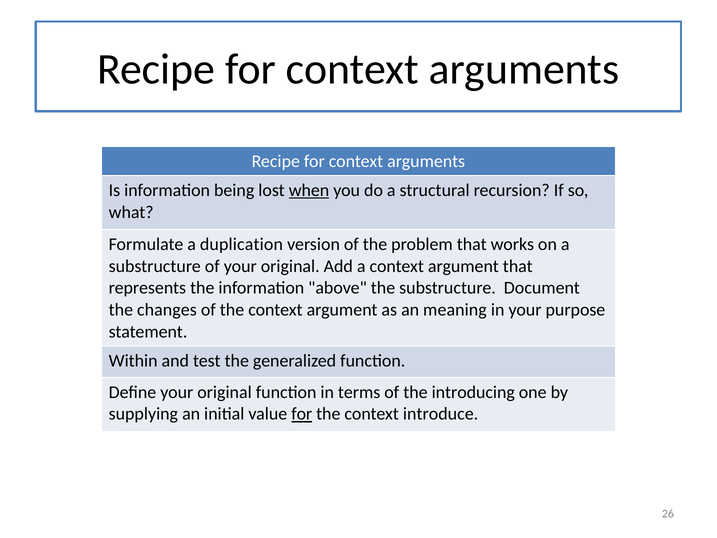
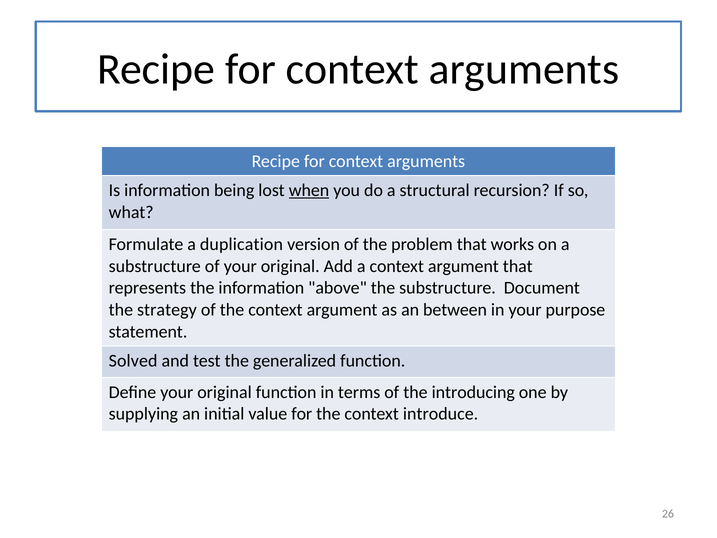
changes: changes -> strategy (167, 310)
meaning: meaning -> between (455, 310)
Within: Within -> Solved (133, 361)
for underline: present -> none (302, 414)
